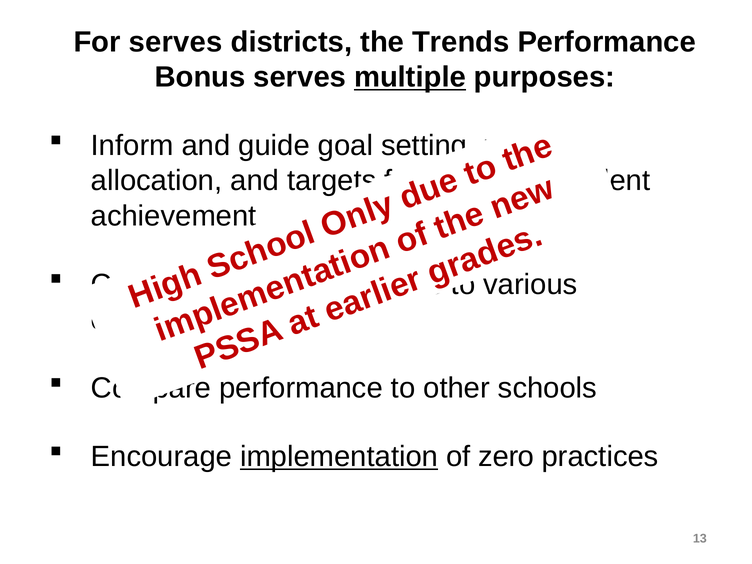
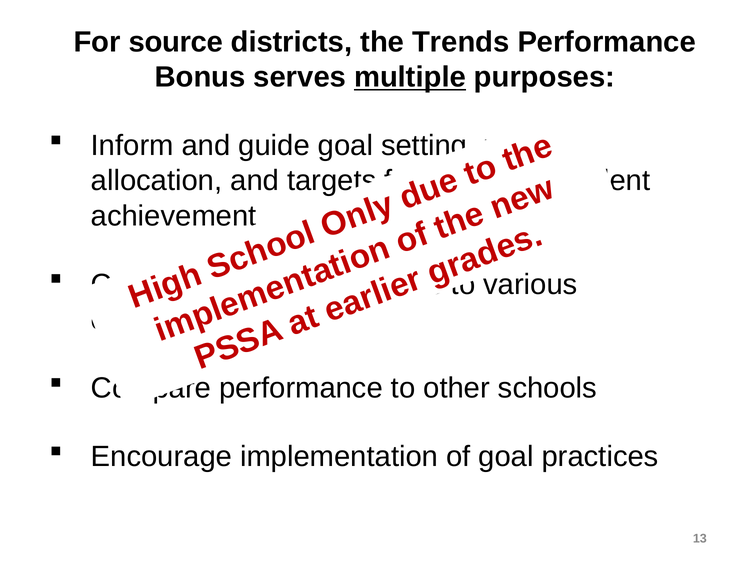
For serves: serves -> source (176, 42)
implementation underline: present -> none (339, 457)
of zero: zero -> goal (506, 457)
